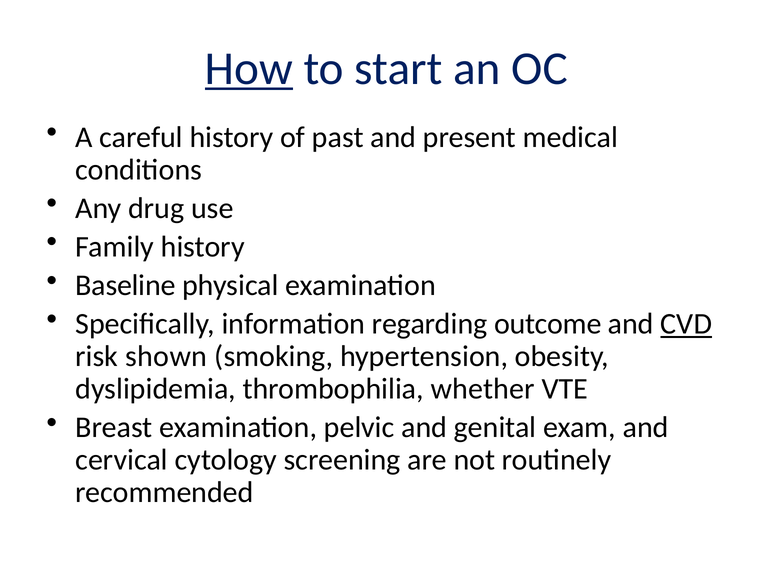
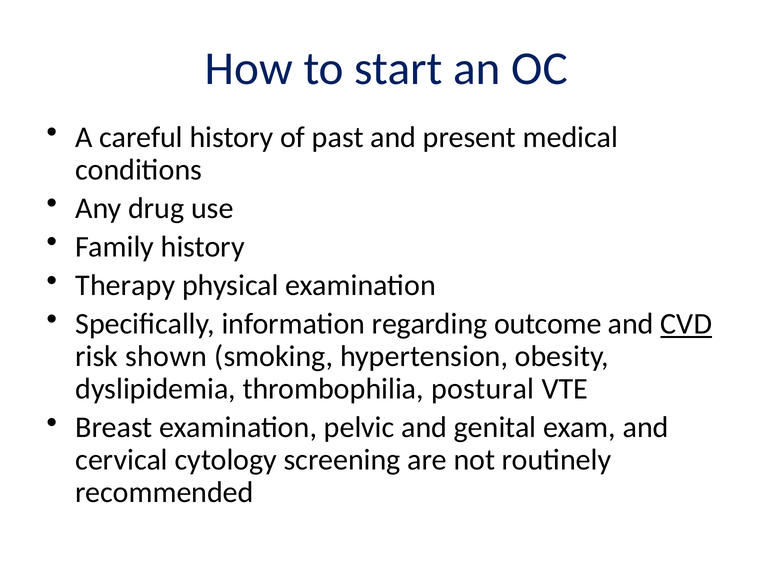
How underline: present -> none (249, 69)
Baseline: Baseline -> Therapy (125, 286)
whether: whether -> postural (483, 389)
